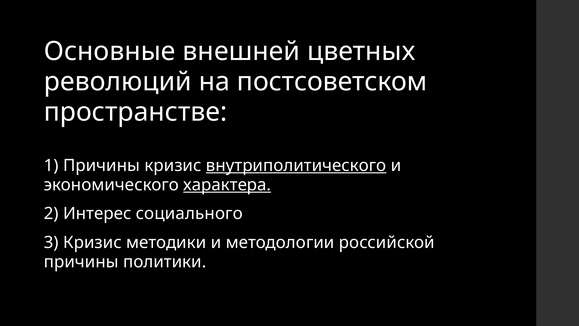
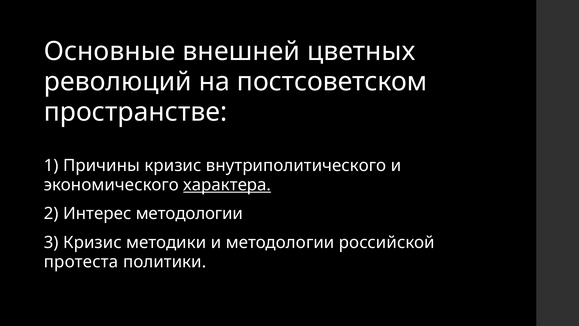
внутриполитического underline: present -> none (296, 165)
Интерес социального: социального -> методологии (189, 214)
причины: причины -> протеста (81, 262)
